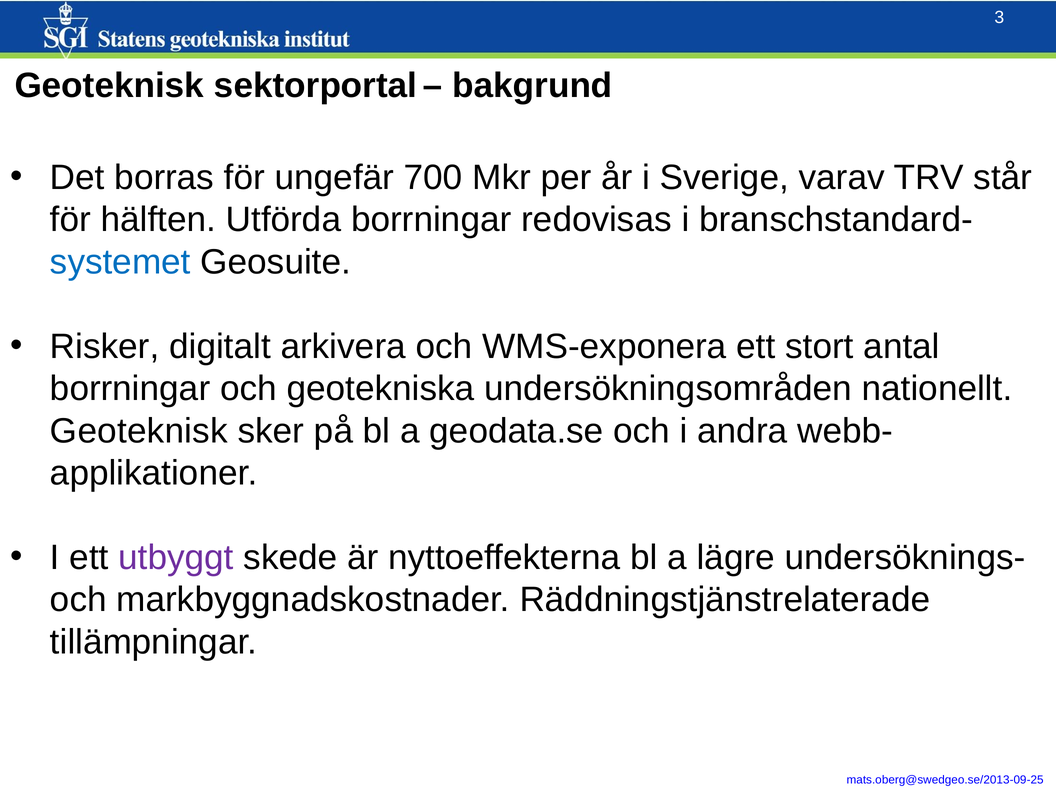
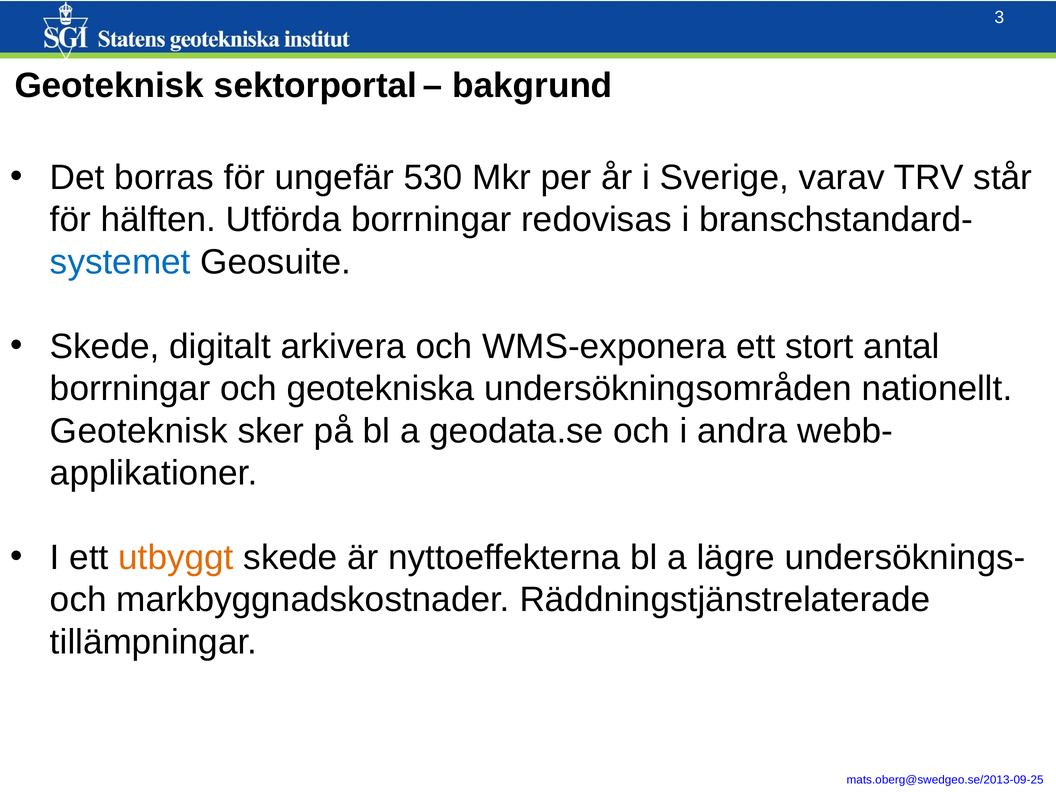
700: 700 -> 530 (433, 177)
Risker: Risker -> Skede (105, 346)
utbyggt colour: purple -> orange (176, 558)
